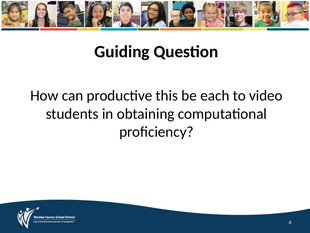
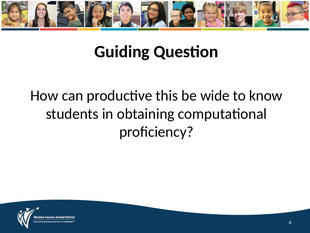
each: each -> wide (215, 95)
video: video -> know (266, 95)
